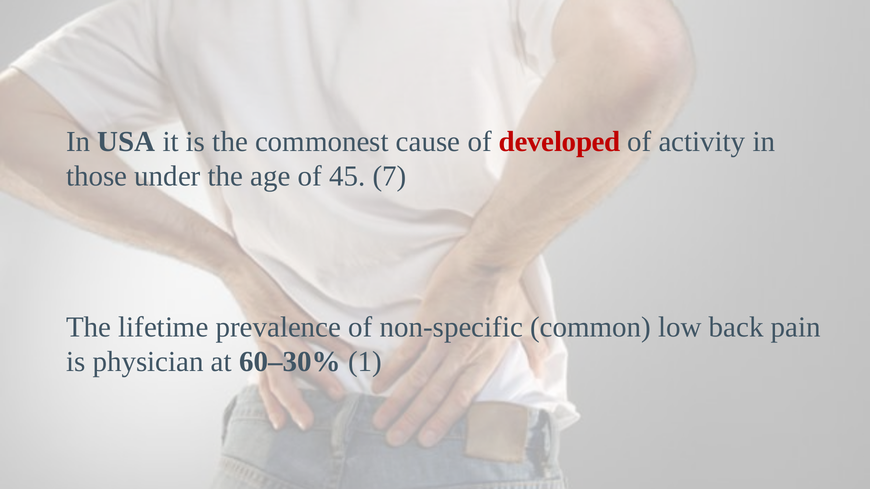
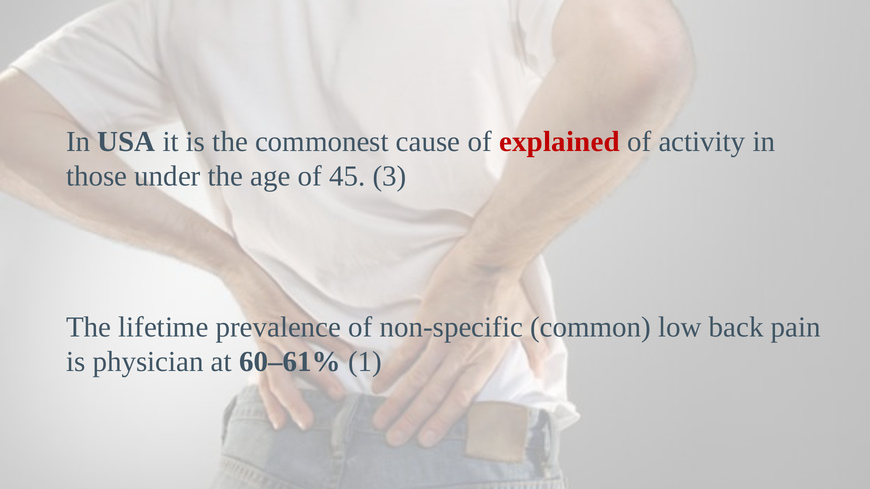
developed: developed -> explained (559, 142)
7: 7 -> 3 (390, 176)
60–30%: 60–30% -> 60–61% (290, 362)
